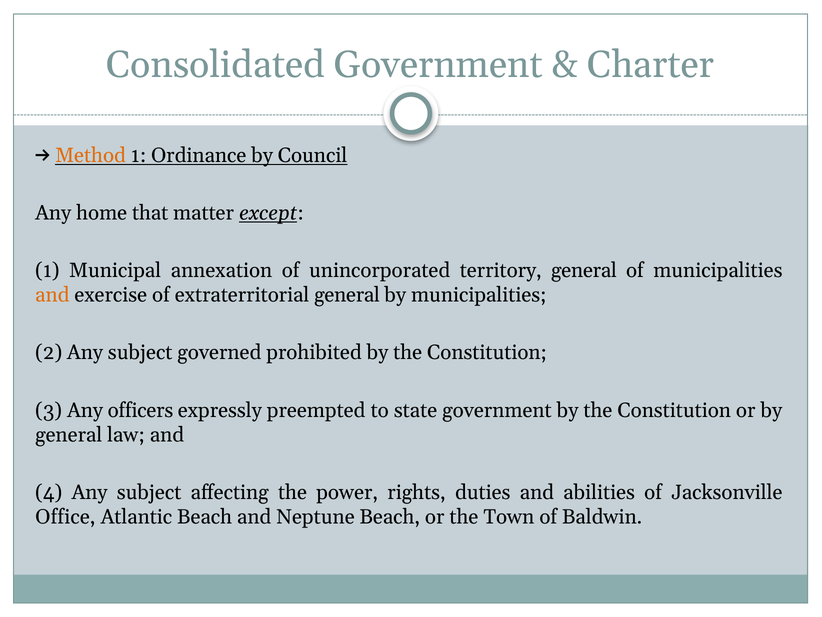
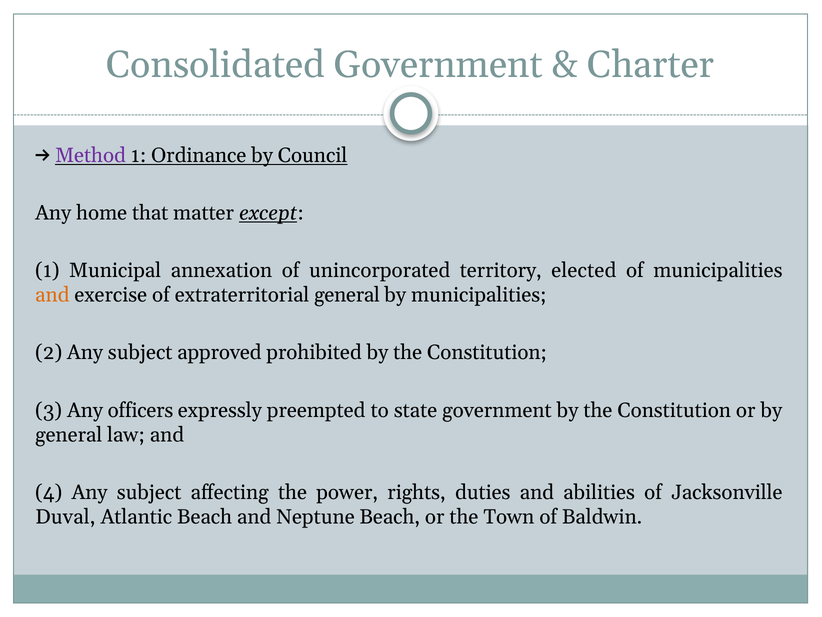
Method colour: orange -> purple (90, 155)
territory general: general -> elected (584, 270)
governed: governed -> approved (219, 352)
Office: Office -> Duval (65, 517)
